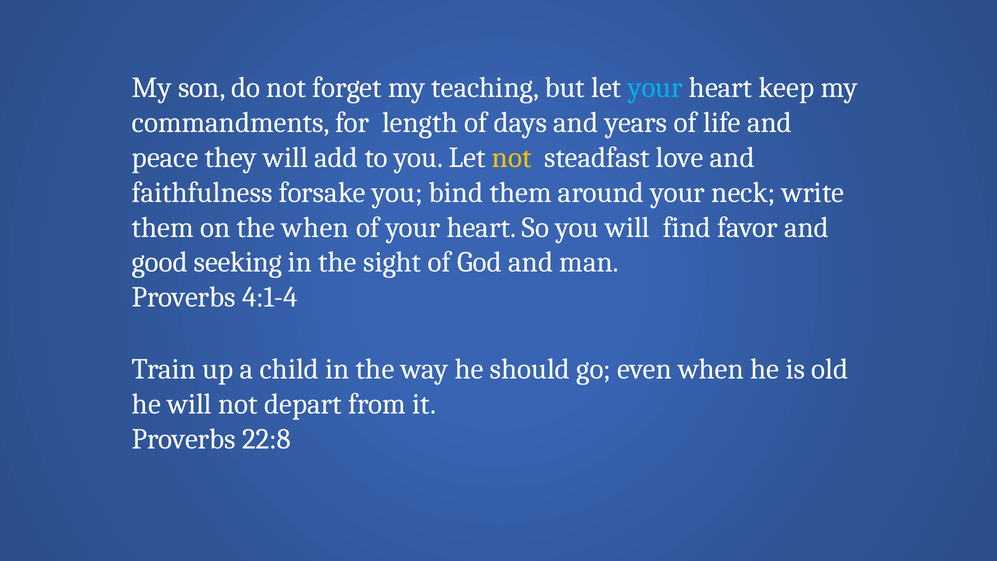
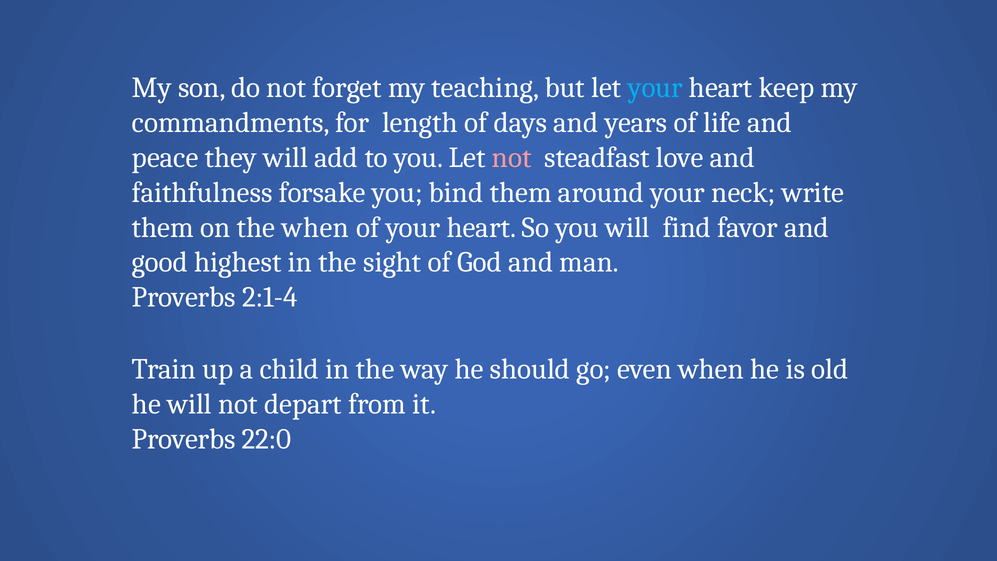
not colour: yellow -> pink (512, 158)
seeking: seeking -> highest (238, 262)
4:1-4: 4:1-4 -> 2:1-4 (270, 297)
22:8: 22:8 -> 22:0 (267, 439)
